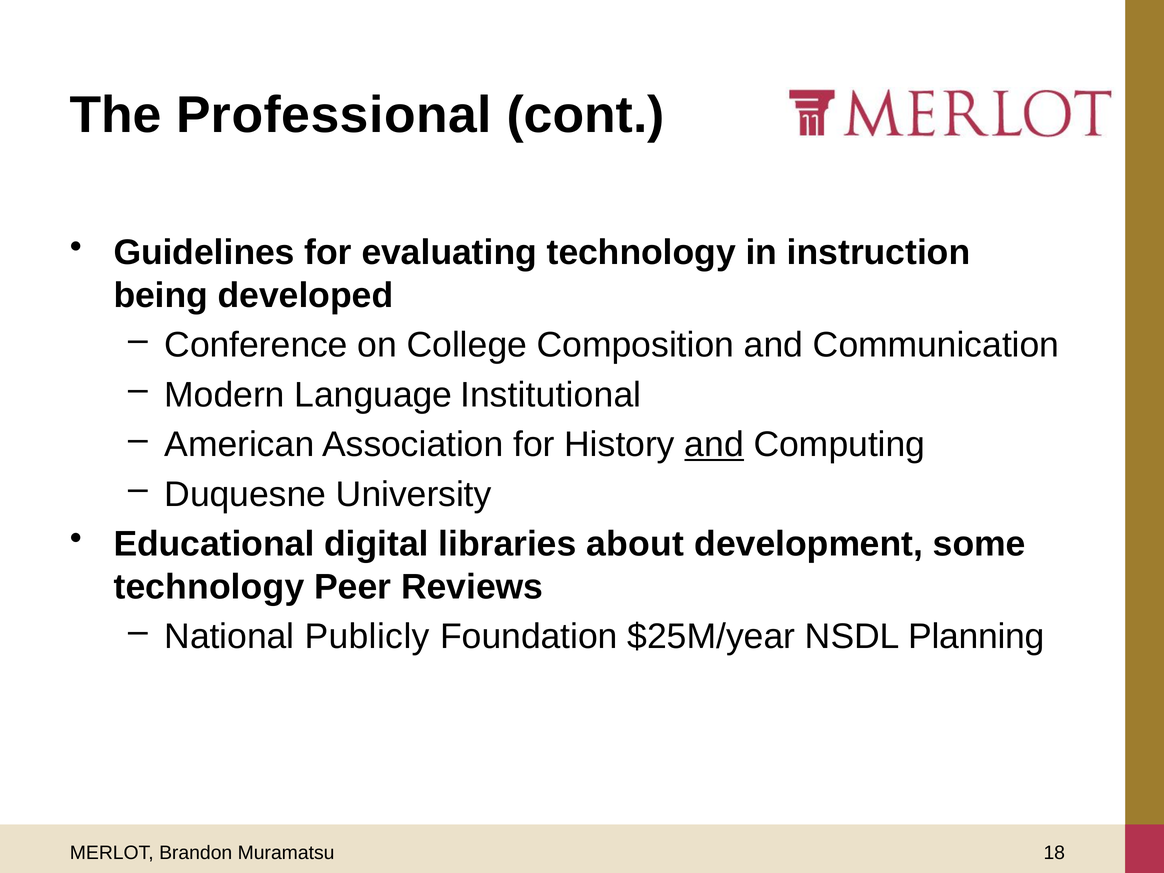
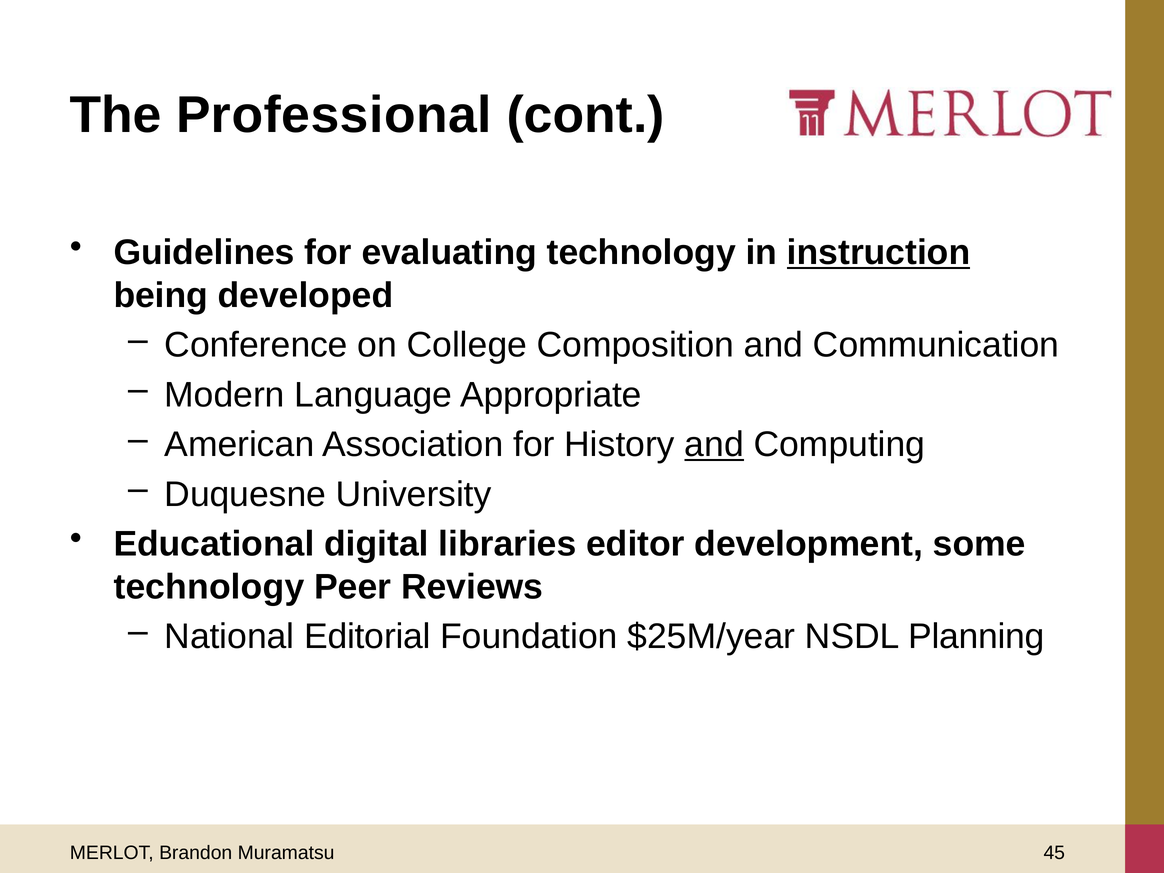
instruction underline: none -> present (879, 253)
Institutional: Institutional -> Appropriate (551, 395)
about: about -> editor (635, 544)
Publicly: Publicly -> Editorial (367, 637)
18: 18 -> 45 (1054, 853)
